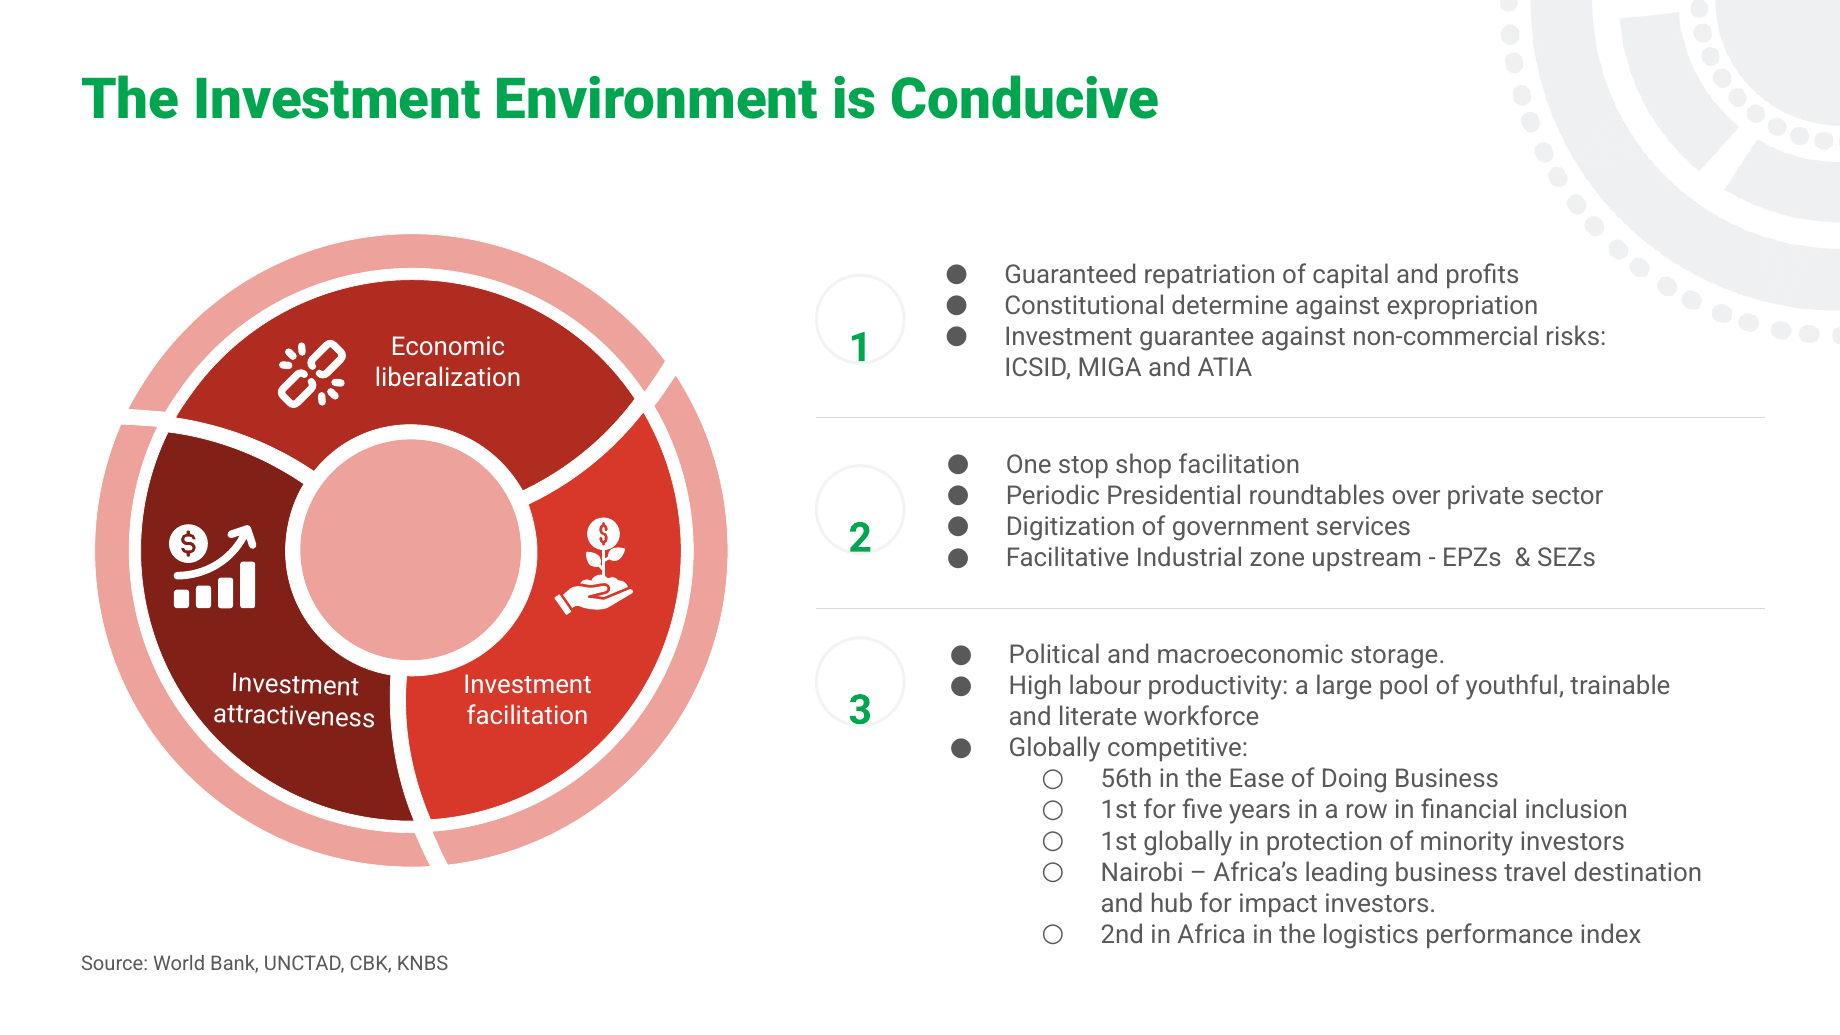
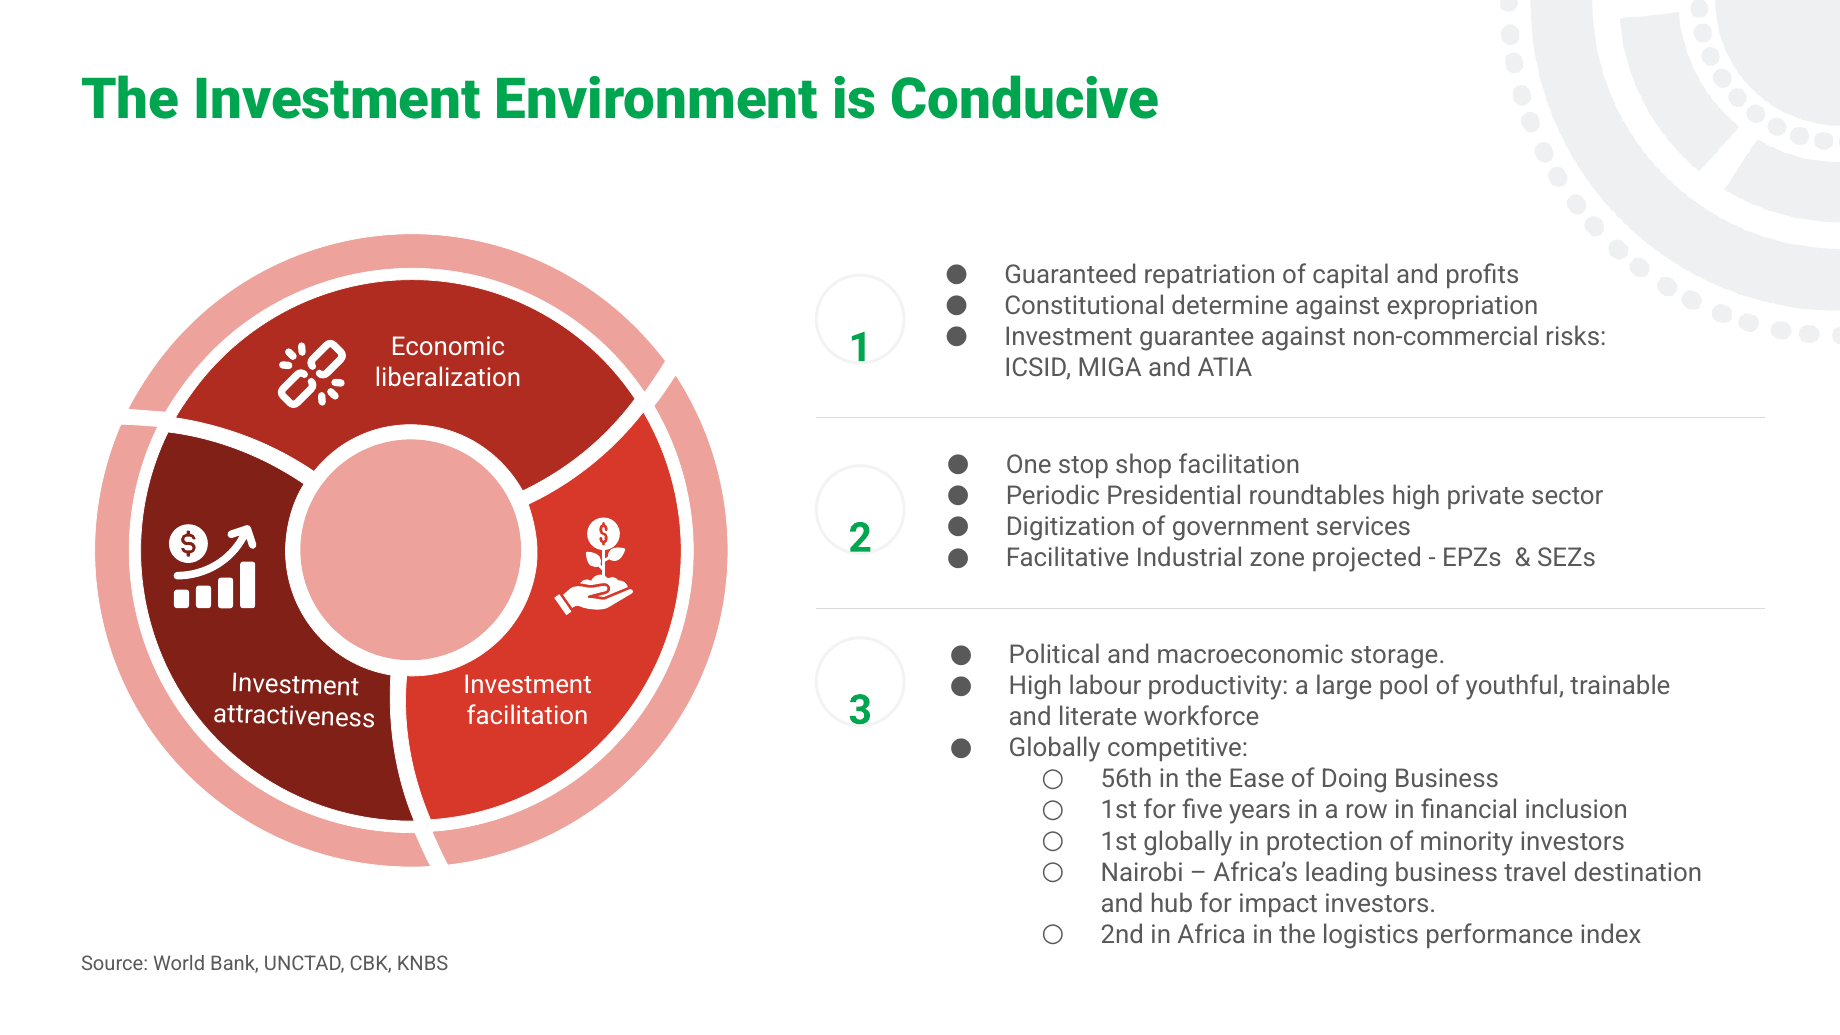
roundtables over: over -> high (1416, 496)
upstream: upstream -> projected (1367, 558)
